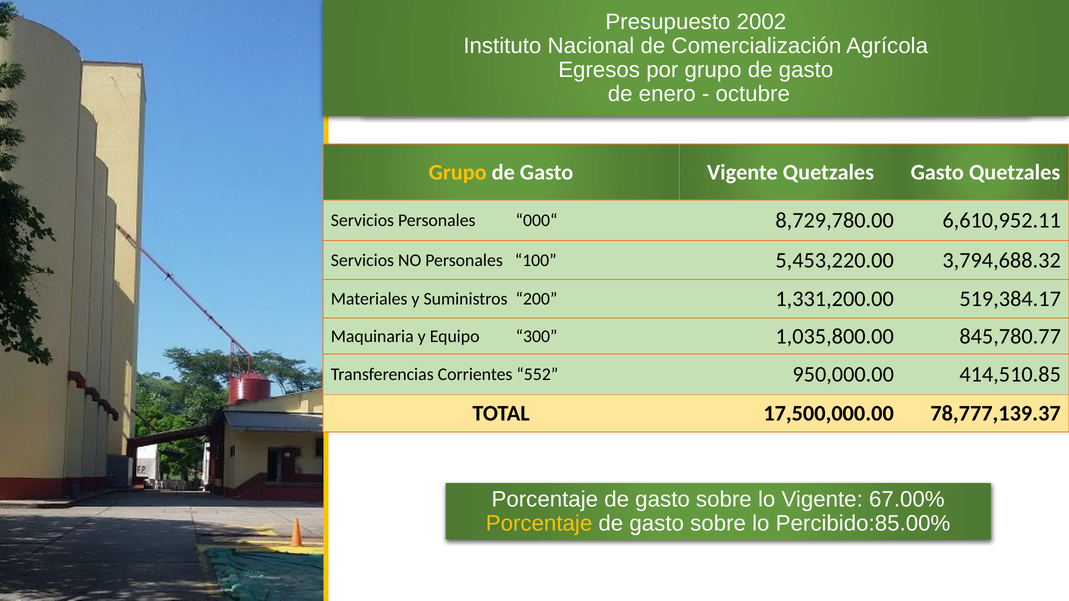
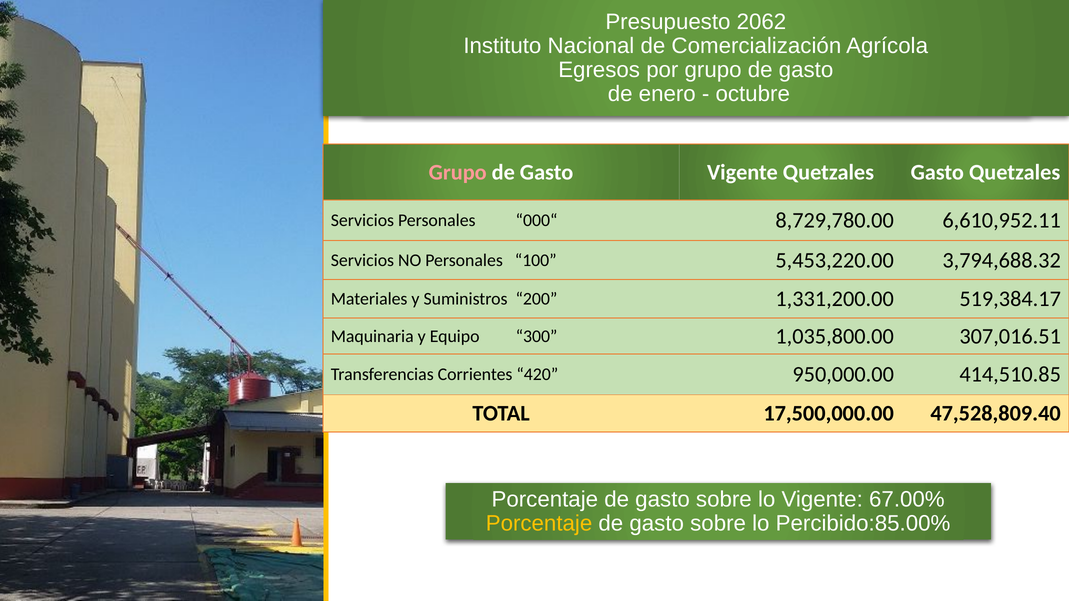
2002: 2002 -> 2062 (761, 22)
Grupo colour: yellow -> pink (458, 172)
845,780.77: 845,780.77 -> 307,016.51 (1010, 336)
552: 552 -> 420 (537, 375)
78,777,139.37: 78,777,139.37 -> 47,528,809.40 (996, 414)
